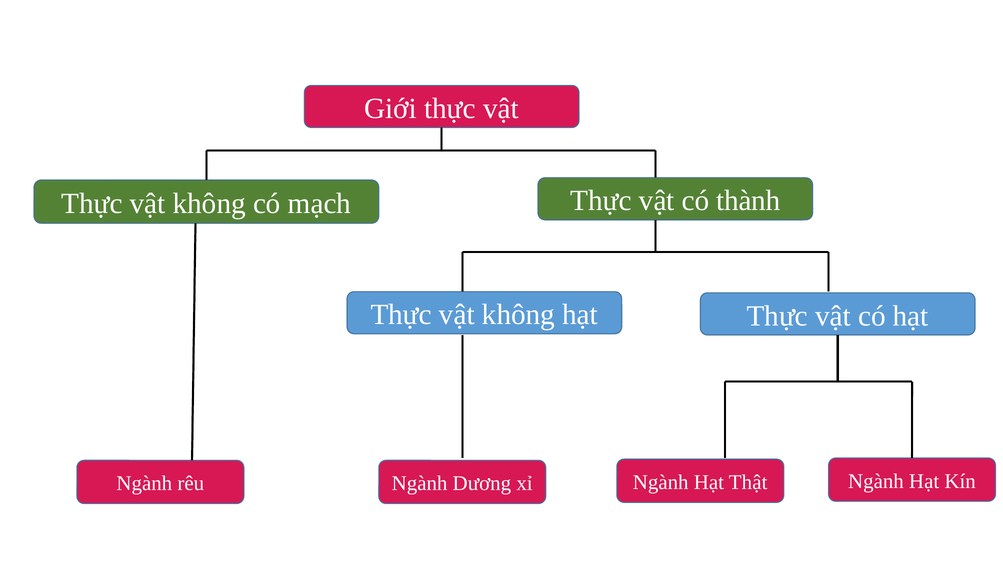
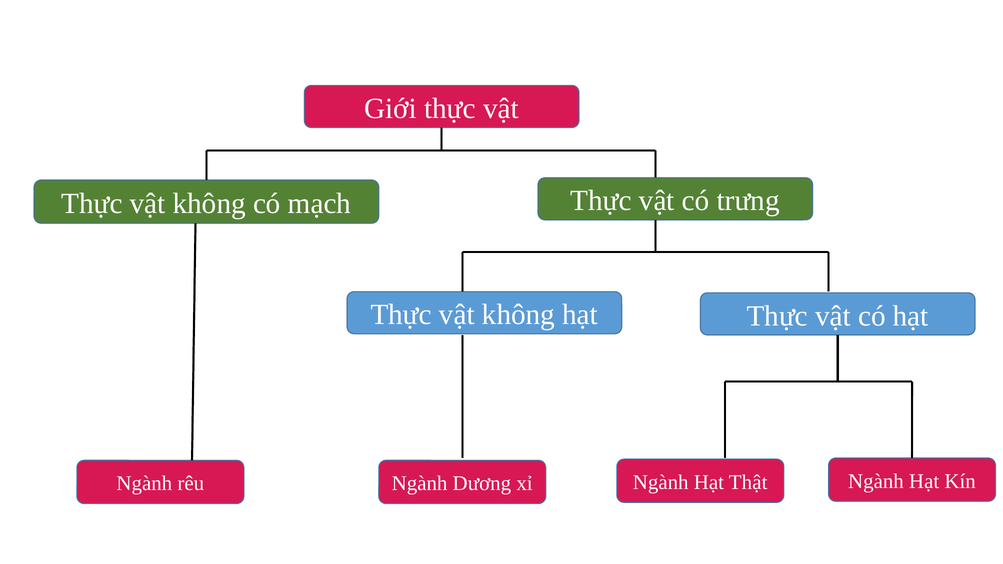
thành: thành -> trưng (748, 201)
